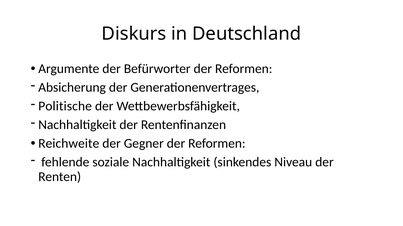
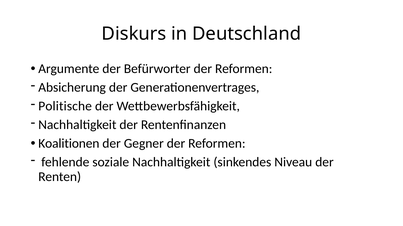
Reichweite: Reichweite -> Koalitionen (69, 144)
